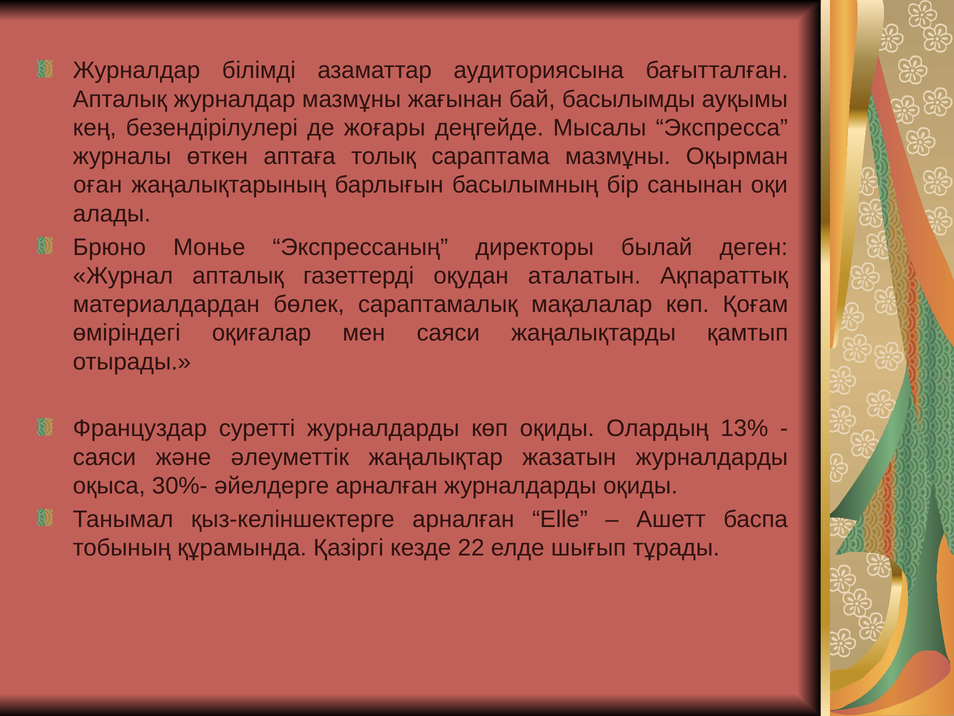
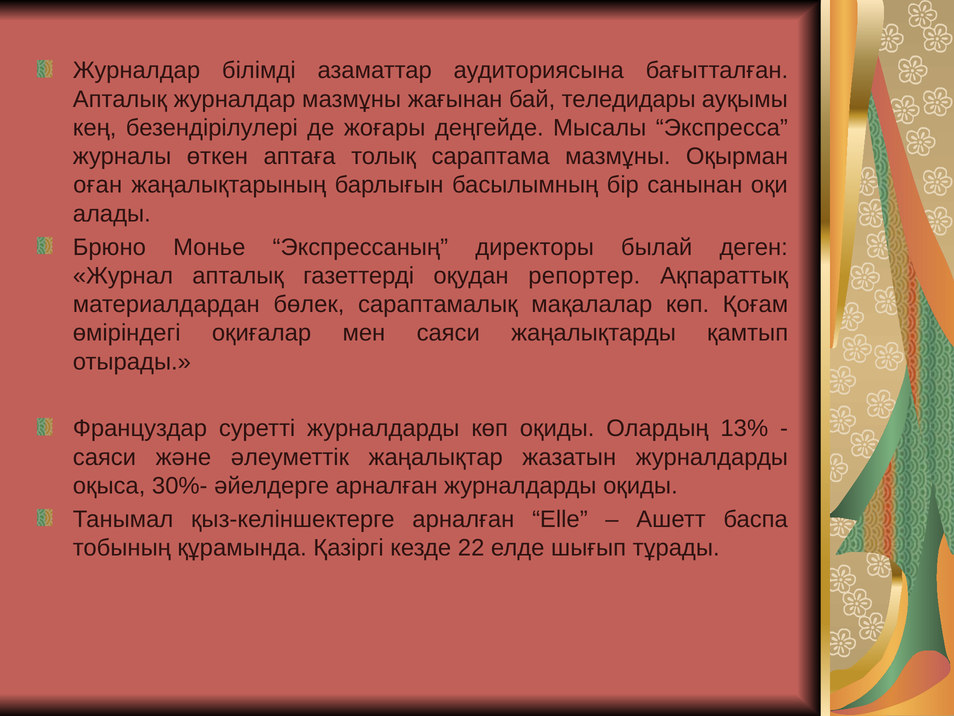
басылымды: басылымды -> теледидары (629, 99)
аталатын: аталатын -> репортер (584, 276)
